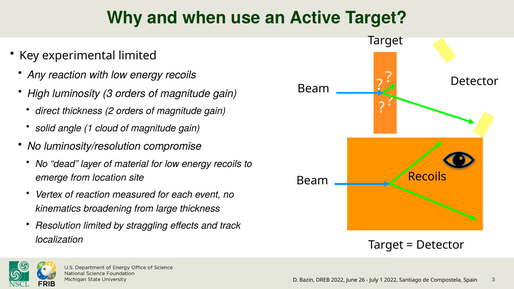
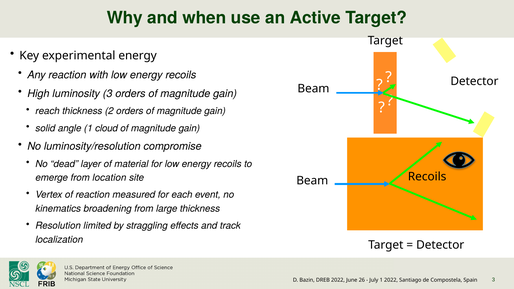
experimental limited: limited -> energy (138, 56)
direct: direct -> reach (48, 111)
